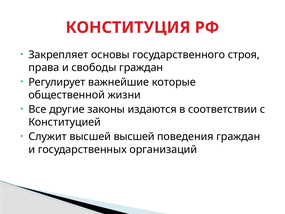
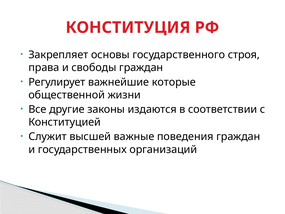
высшей высшей: высшей -> важные (134, 137)
